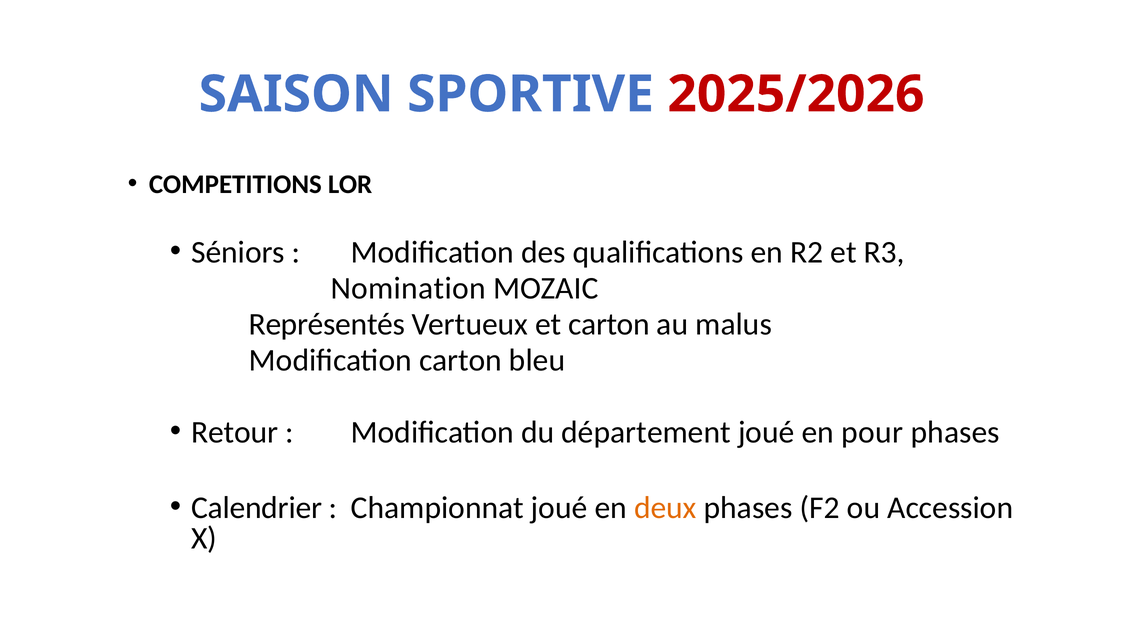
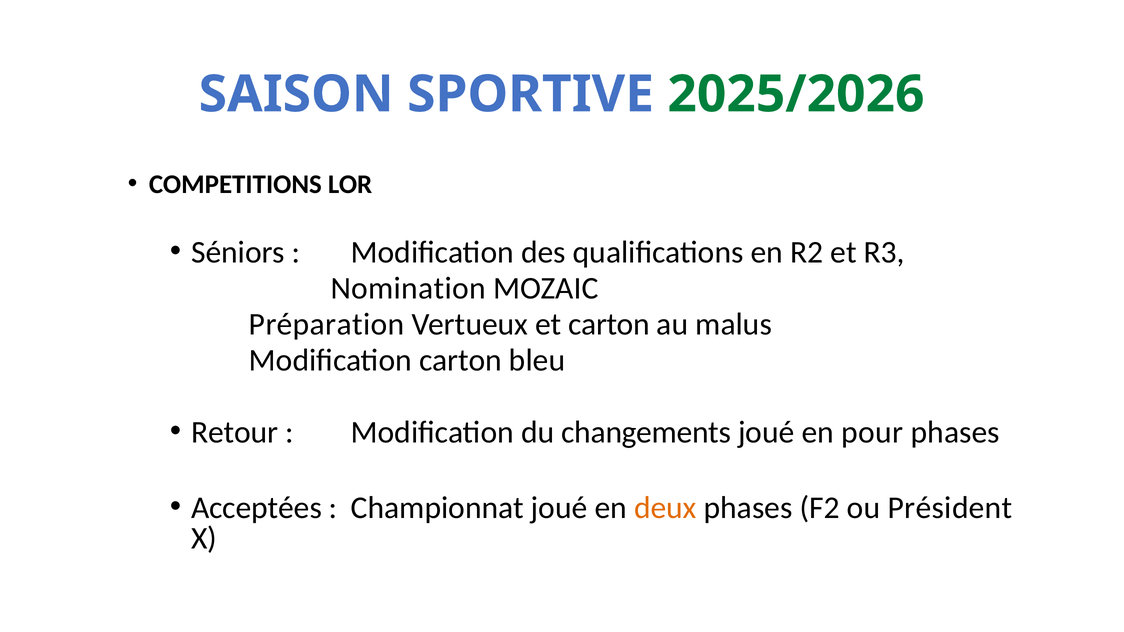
2025/2026 colour: red -> green (796, 94)
Représentés: Représentés -> Préparation (327, 324)
département: département -> changements (646, 432)
Calendrier: Calendrier -> Acceptées (257, 508)
Accession: Accession -> Président (950, 508)
